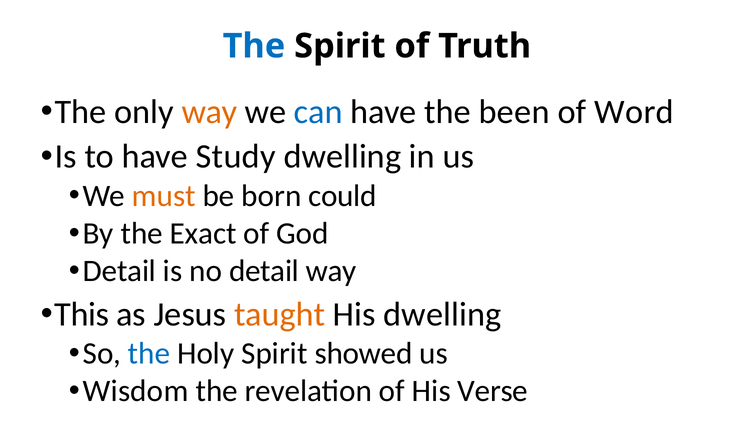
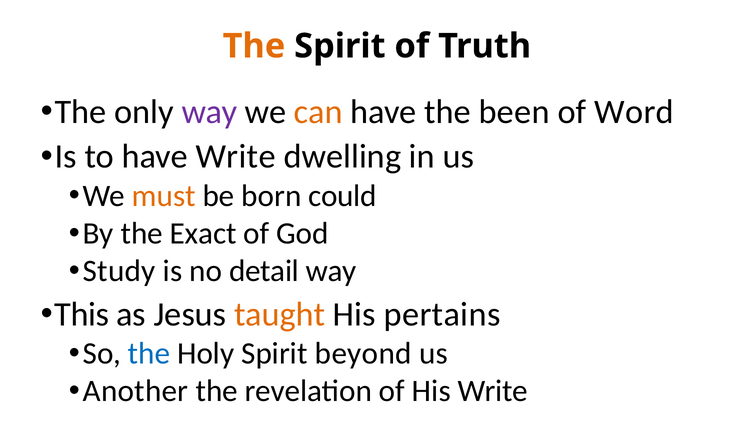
The colour: blue -> orange (254, 46)
way colour: orange -> purple (209, 112)
can colour: blue -> orange (318, 112)
have Study: Study -> Write (236, 157)
Detail: Detail -> Study (119, 271)
His dwelling: dwelling -> pertains (442, 314)
showed: showed -> beyond (363, 354)
Wisdom: Wisdom -> Another (136, 391)
His Verse: Verse -> Write (493, 391)
